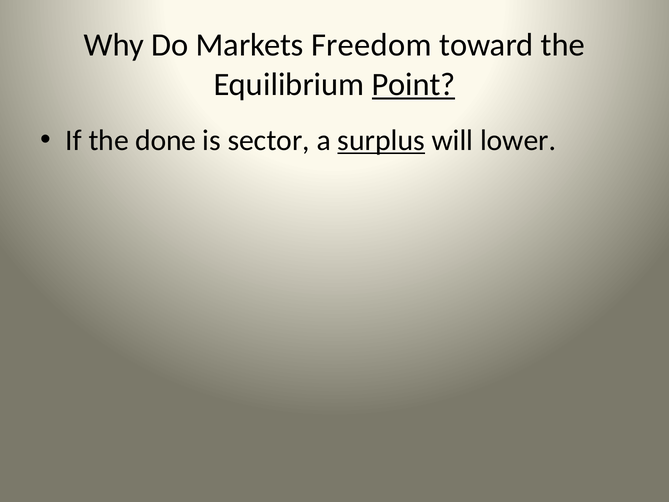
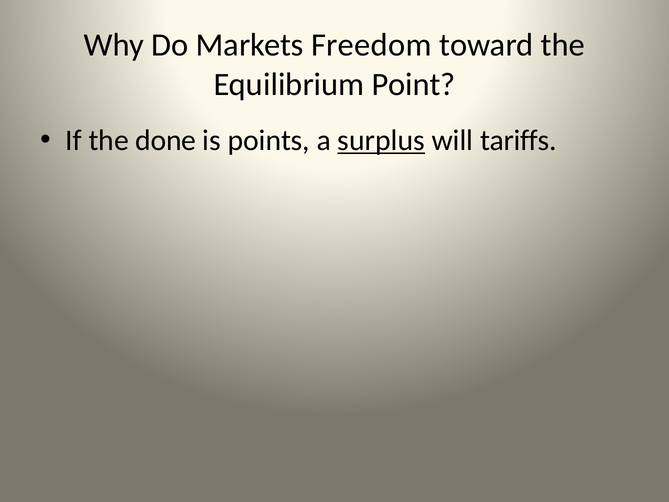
Point underline: present -> none (414, 84)
sector: sector -> points (269, 140)
lower: lower -> tariffs (518, 140)
